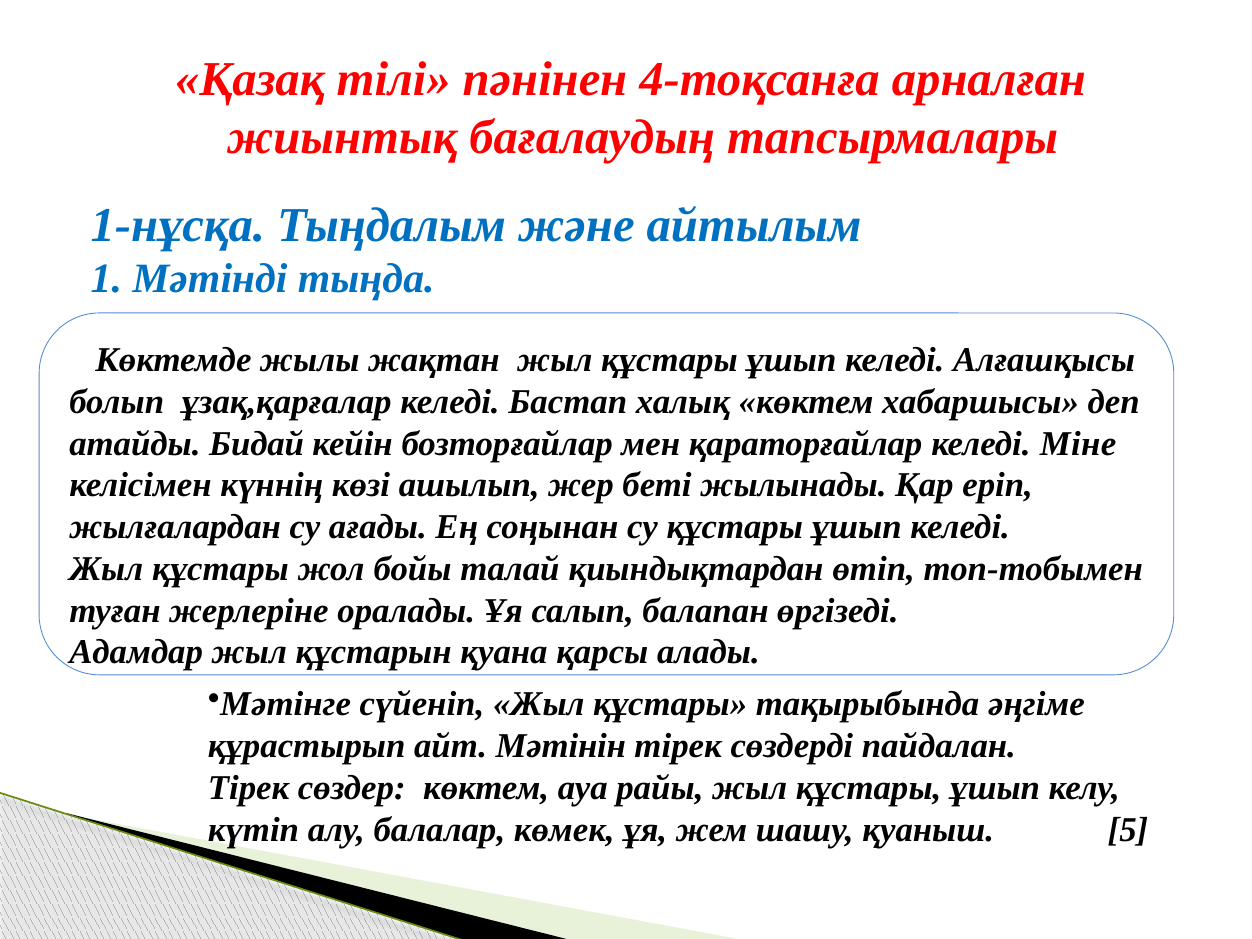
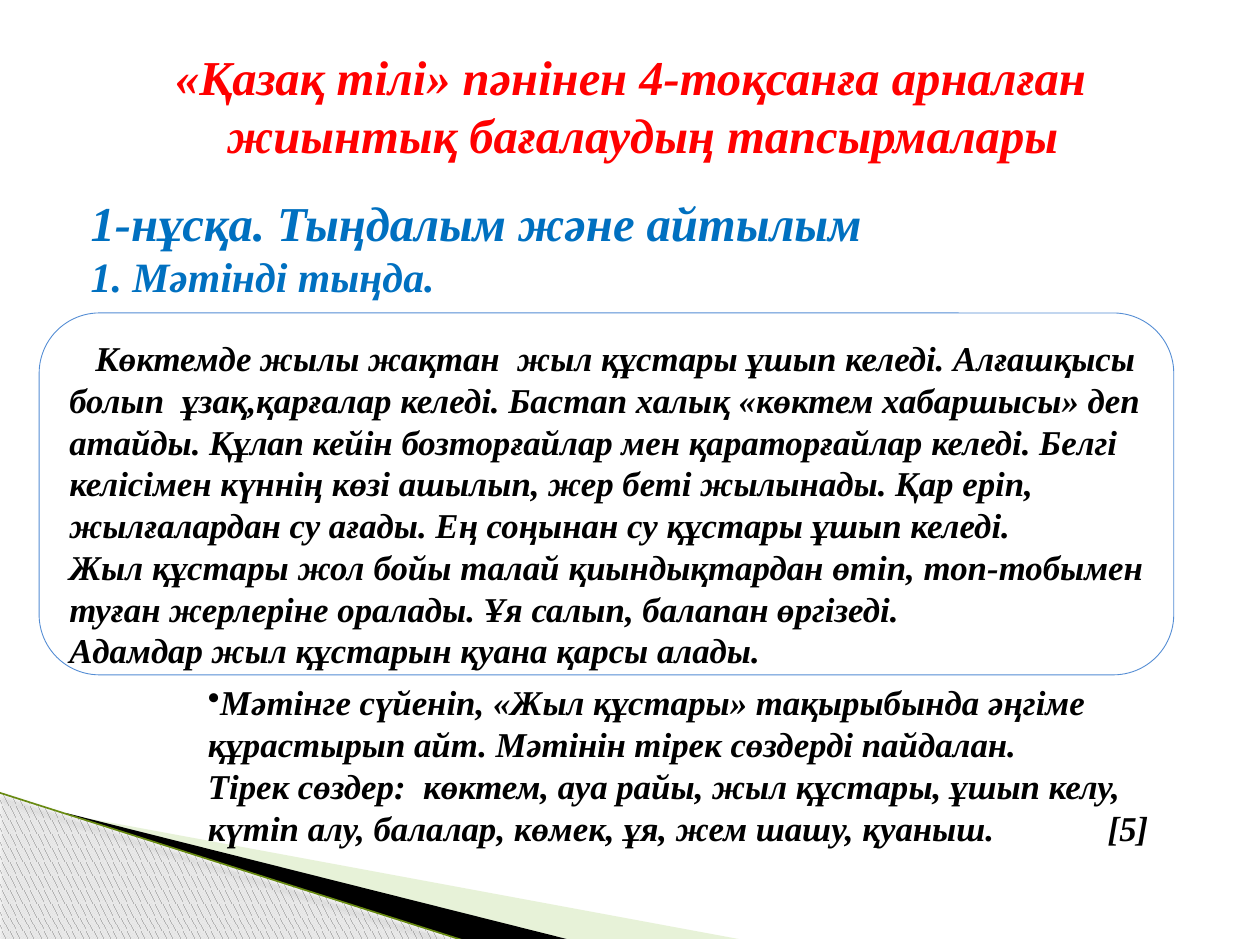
Бидай: Бидай -> Құлап (257, 444)
Міне: Міне -> Белгі (1078, 444)
